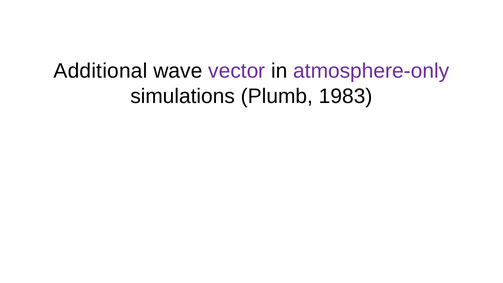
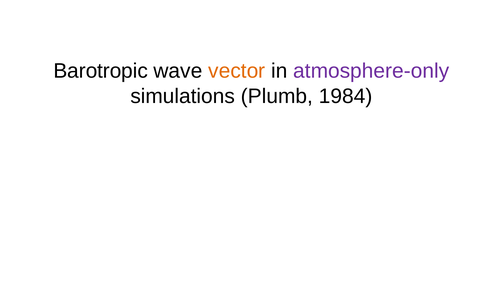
Additional: Additional -> Barotropic (101, 71)
vector colour: purple -> orange (237, 71)
1983: 1983 -> 1984 (346, 96)
